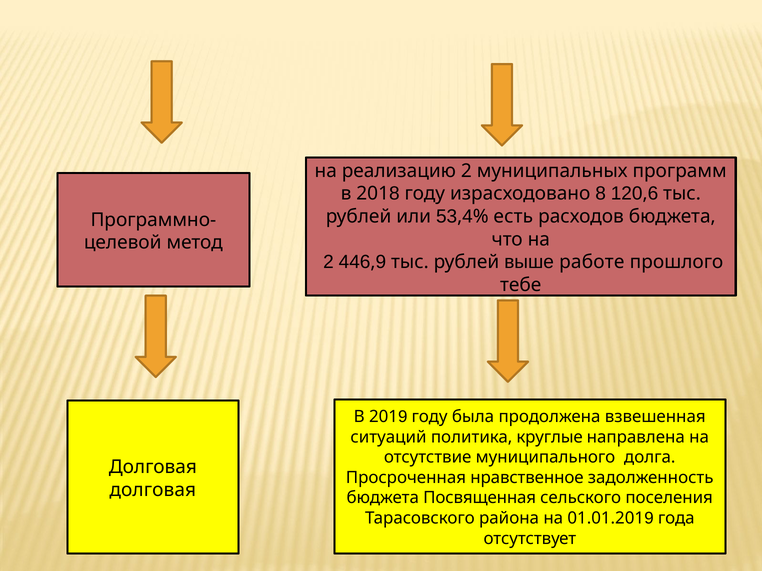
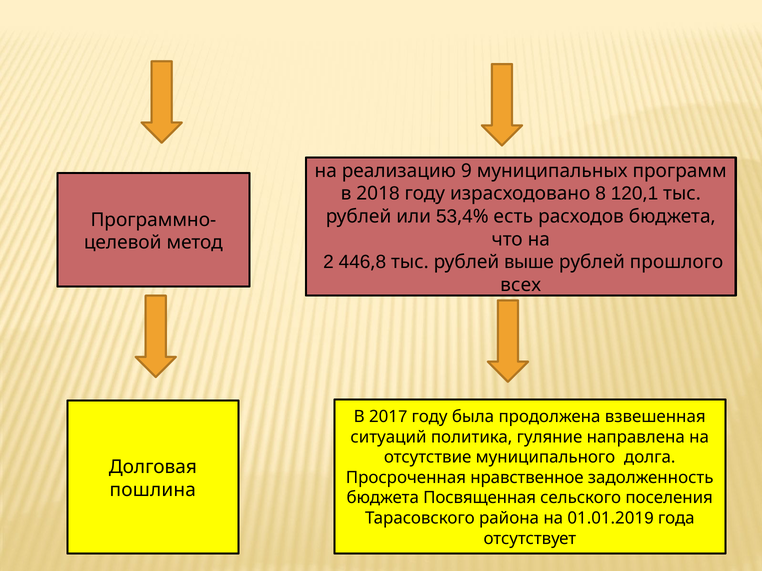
реализацию 2: 2 -> 9 (466, 171)
6: 6 -> 1 (653, 194)
9: 9 -> 8 (381, 262)
выше работе: работе -> рублей (592, 262)
тебе: тебе -> всех (521, 285)
9: 9 -> 7 (403, 417)
круглые: круглые -> гуляние (550, 437)
долговая: долговая -> пошлина (153, 490)
